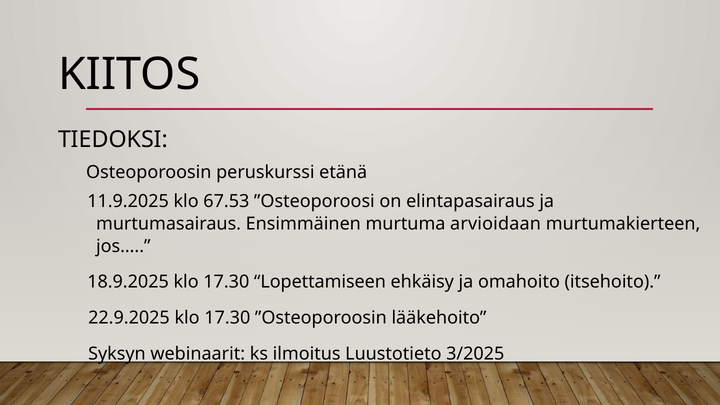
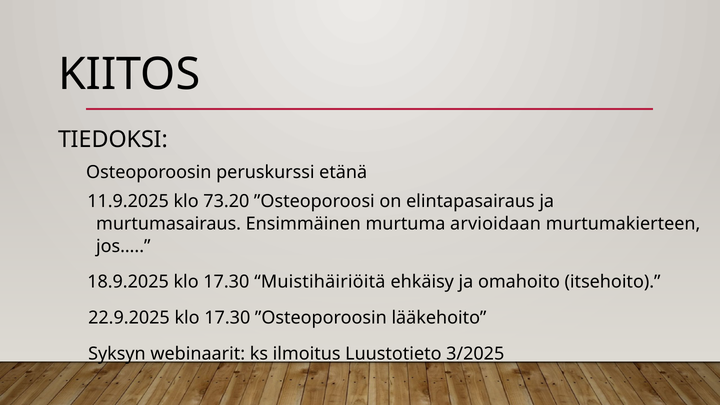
67.53: 67.53 -> 73.20 (226, 201)
Lopettamiseen: Lopettamiseen -> Muistihäiriöitä (320, 282)
